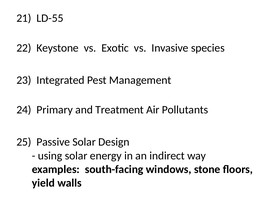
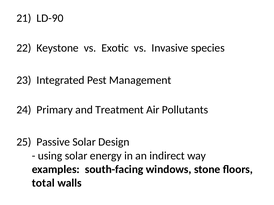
LD-55: LD-55 -> LD-90 (50, 18)
yield: yield -> total (43, 183)
